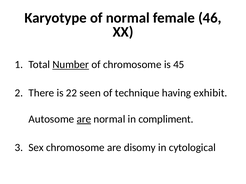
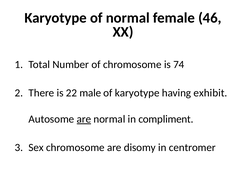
Number underline: present -> none (71, 65)
45: 45 -> 74 (179, 65)
seen: seen -> male (90, 93)
of technique: technique -> karyotype (137, 93)
cytological: cytological -> centromer (192, 148)
